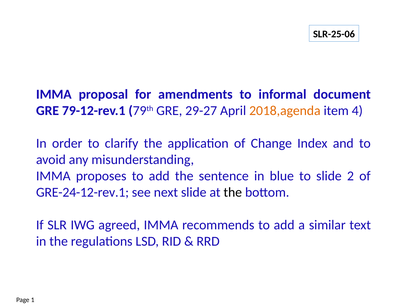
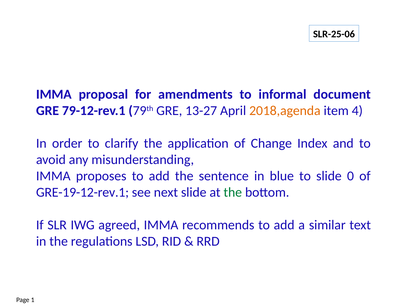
29-27: 29-27 -> 13-27 (201, 111)
2: 2 -> 0 (350, 176)
GRE-24-12-rev.1: GRE-24-12-rev.1 -> GRE-19-12-rev.1 (82, 192)
the colour: black -> green (233, 192)
